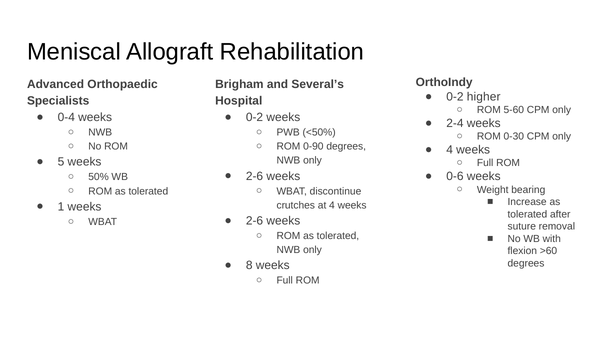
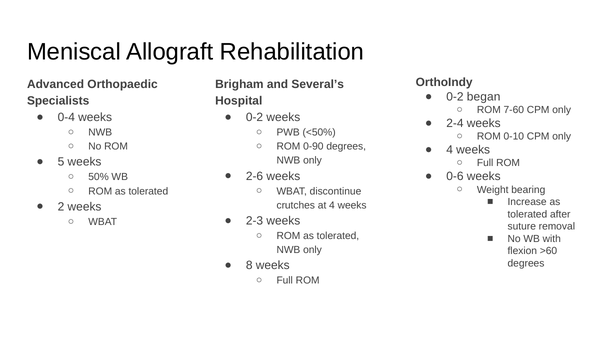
higher: higher -> began (484, 97)
5-60: 5-60 -> 7-60 (514, 110)
0-30: 0-30 -> 0-10 (514, 136)
1: 1 -> 2 (61, 207)
2-6: 2-6 -> 2-3 (254, 221)
